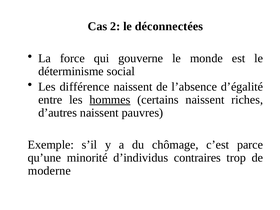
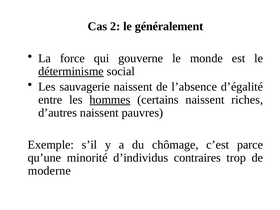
déconnectées: déconnectées -> généralement (169, 26)
déterminisme underline: none -> present (71, 71)
différence: différence -> sauvagerie (85, 87)
